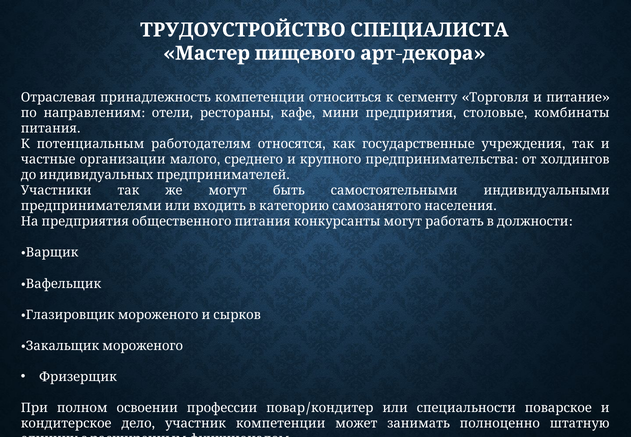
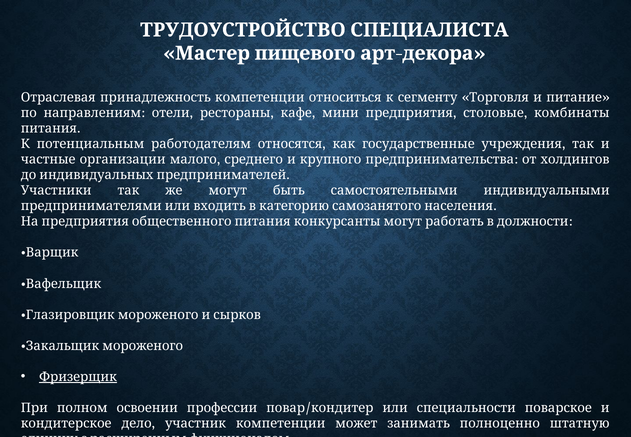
Фризерщик underline: none -> present (78, 377)
